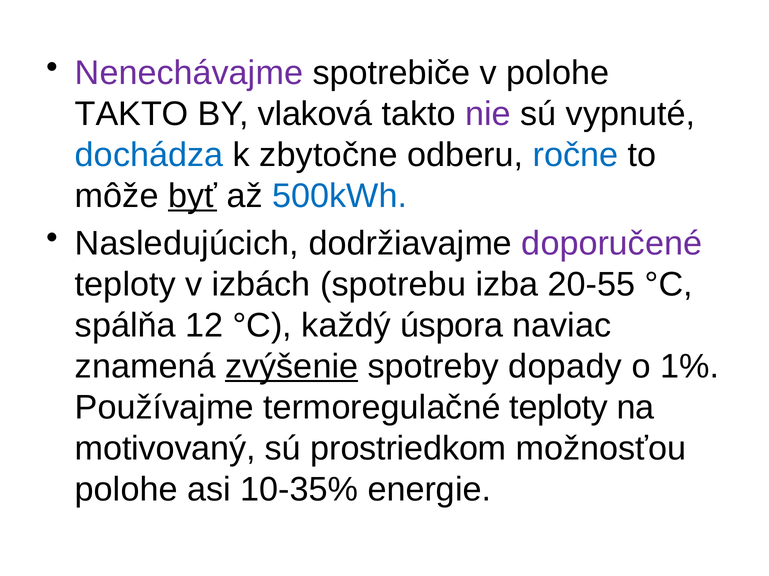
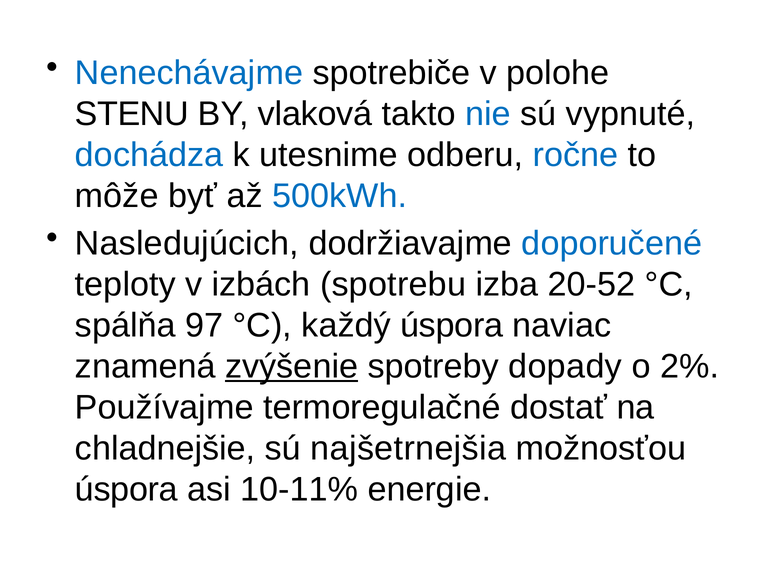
Nenechávajme colour: purple -> blue (189, 73)
TAKTO: TAKTO -> STENU (132, 114)
nie colour: purple -> blue (488, 114)
zbytočne: zbytočne -> utesnime (329, 155)
byť underline: present -> none (193, 196)
doporučené colour: purple -> blue (612, 244)
20-55: 20-55 -> 20-52 (592, 285)
12: 12 -> 97 (204, 326)
1%: 1% -> 2% (690, 367)
termoregulačné teploty: teploty -> dostať (559, 408)
motivovaný: motivovaný -> chladnejšie (165, 449)
prostriedkom: prostriedkom -> najšetrnejšia (408, 449)
polohe: polohe -> úspora (126, 490)
10-35%: 10-35% -> 10-11% (299, 490)
